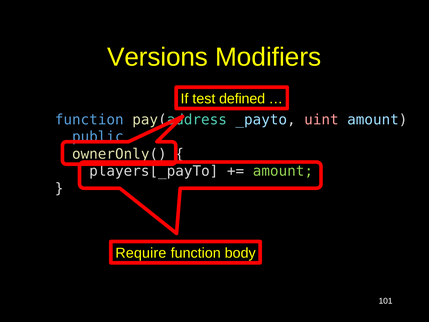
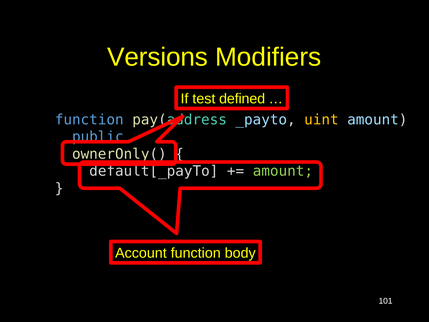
uint colour: pink -> yellow (321, 120)
players[_payTo: players[_payTo -> default[_payTo (154, 171)
Require: Require -> Account (141, 253)
